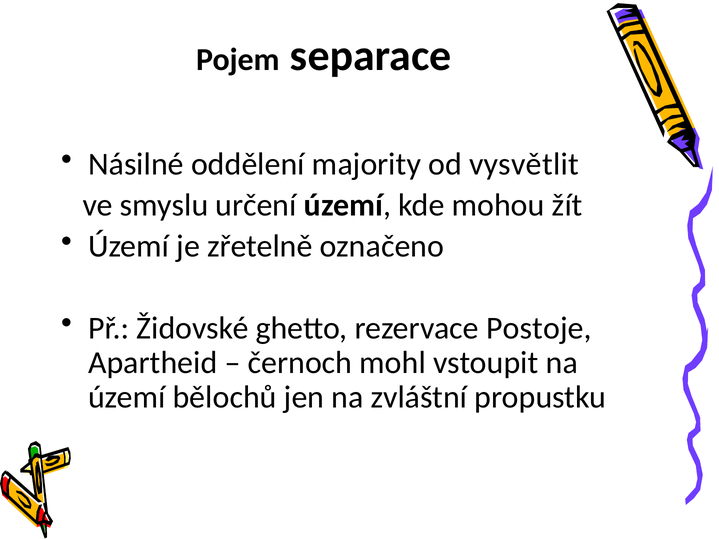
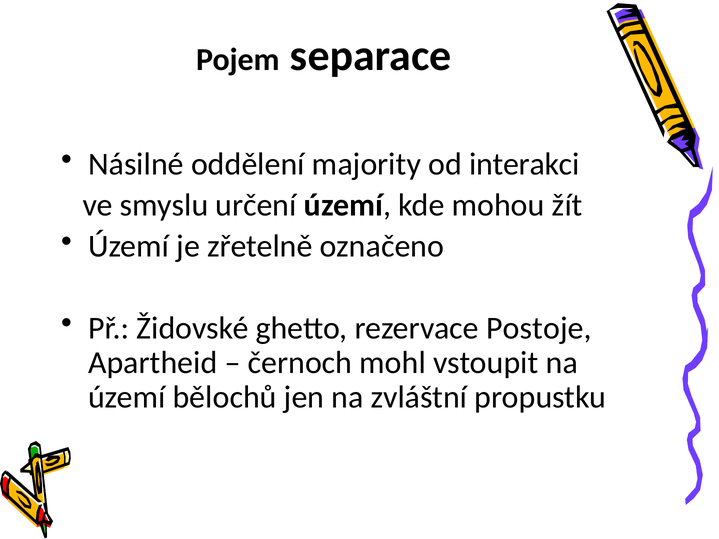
vysvětlit: vysvětlit -> interakci (524, 164)
